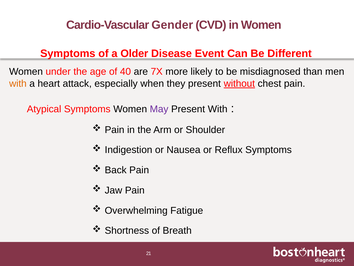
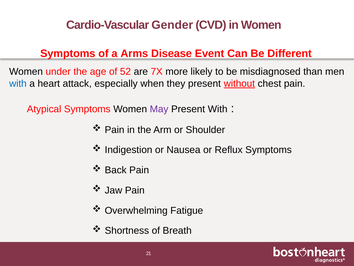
Older: Older -> Arms (134, 53)
40: 40 -> 52 (125, 72)
with colour: orange -> blue (18, 83)
